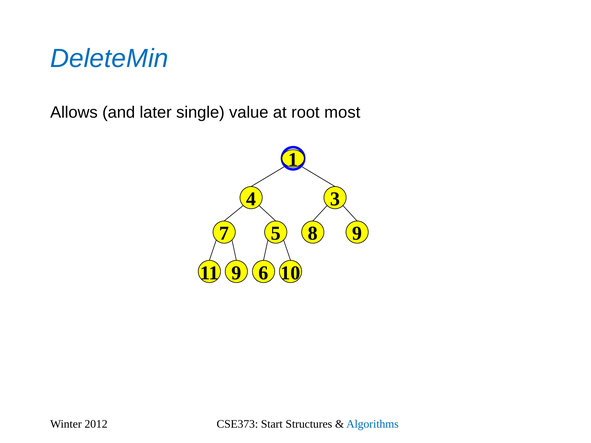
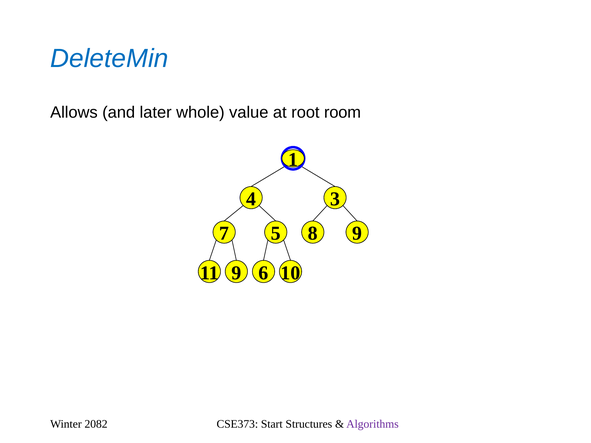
single: single -> whole (200, 112)
most: most -> room (342, 112)
2012: 2012 -> 2082 (96, 424)
Algorithms colour: blue -> purple (373, 424)
